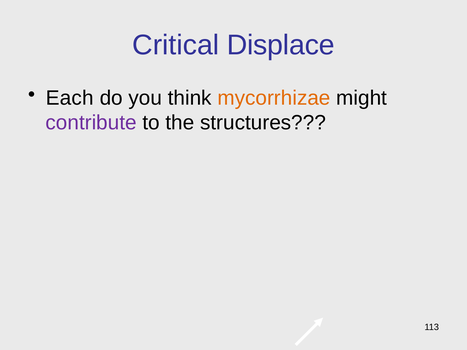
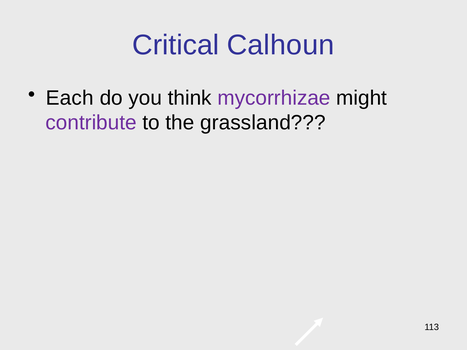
Displace: Displace -> Calhoun (281, 45)
mycorrhizae colour: orange -> purple (274, 98)
structures: structures -> grassland (263, 123)
